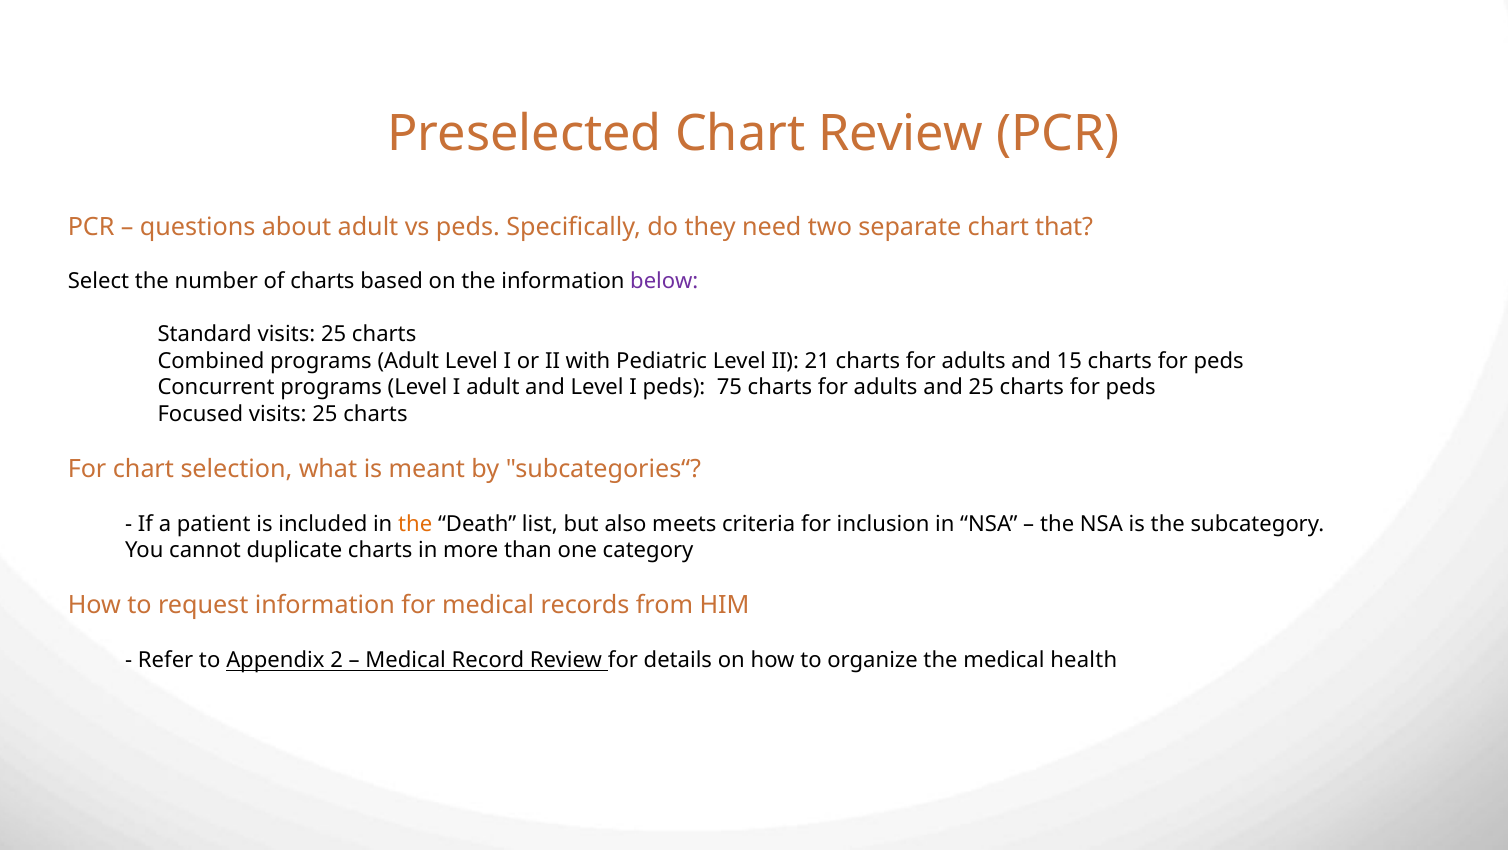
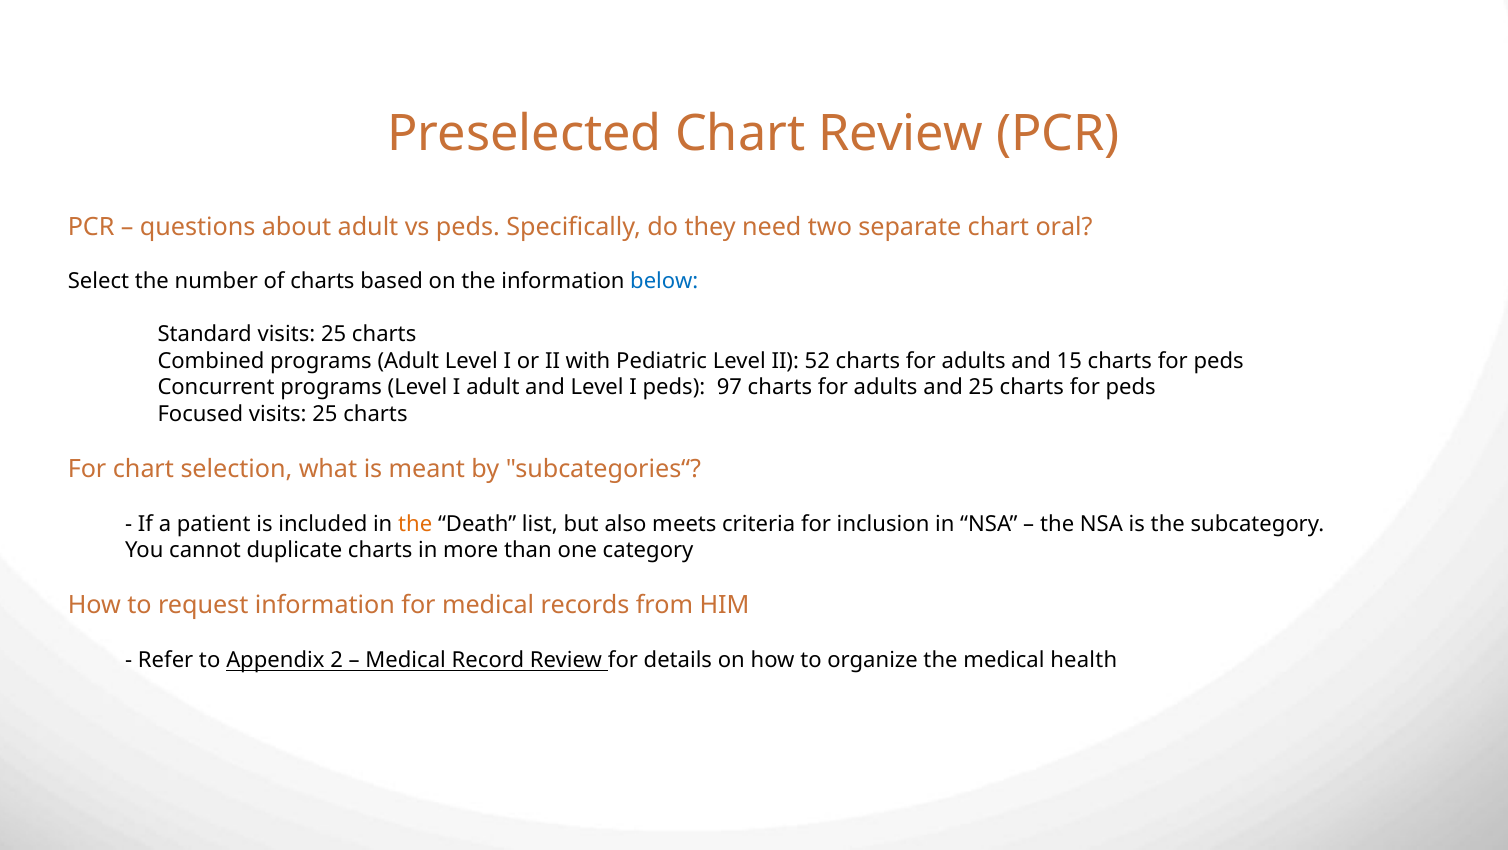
that: that -> oral (1064, 227)
below colour: purple -> blue (664, 282)
21: 21 -> 52 (817, 361)
75: 75 -> 97 (729, 388)
